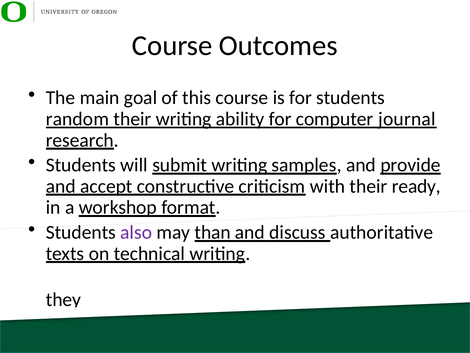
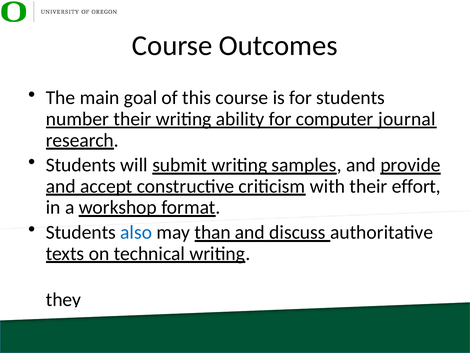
random: random -> number (77, 119)
ready: ready -> effort (416, 186)
also colour: purple -> blue (136, 232)
